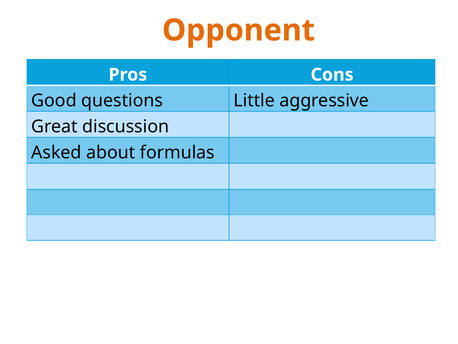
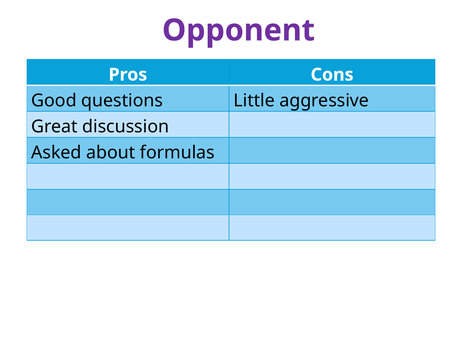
Opponent colour: orange -> purple (239, 30)
